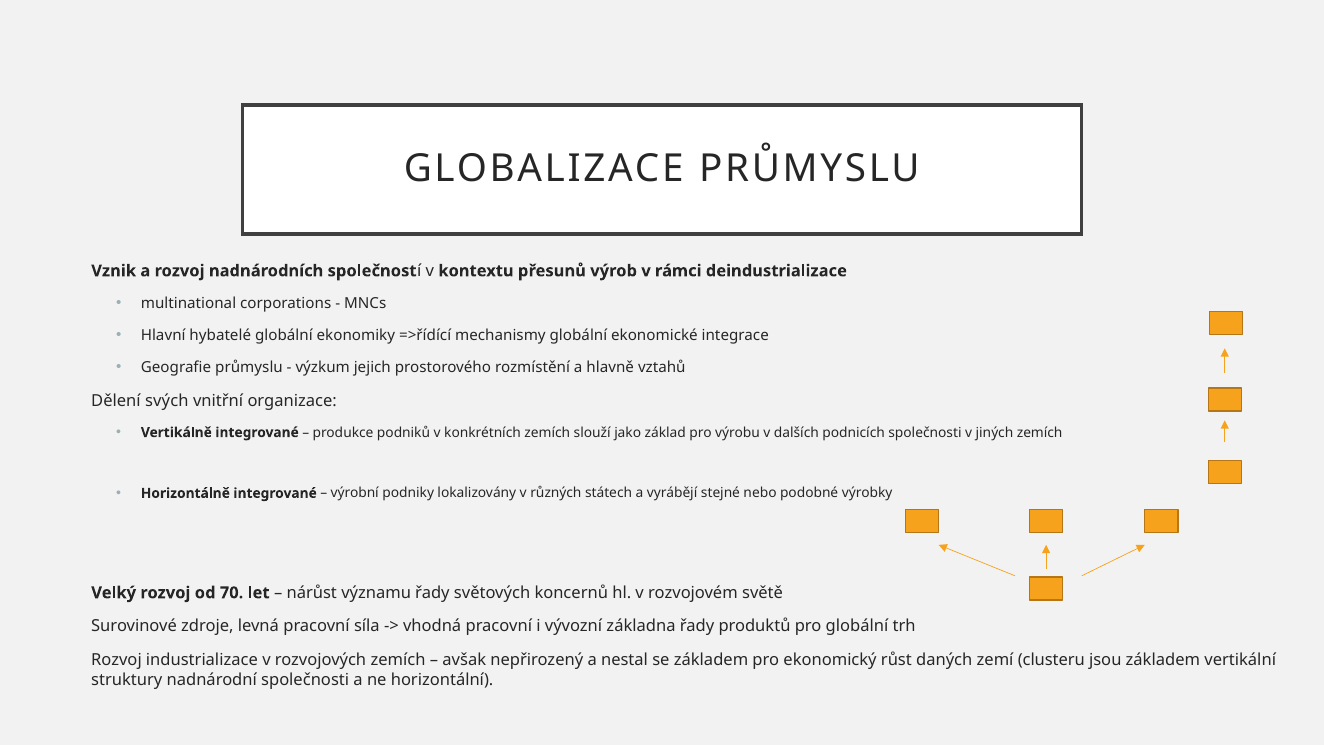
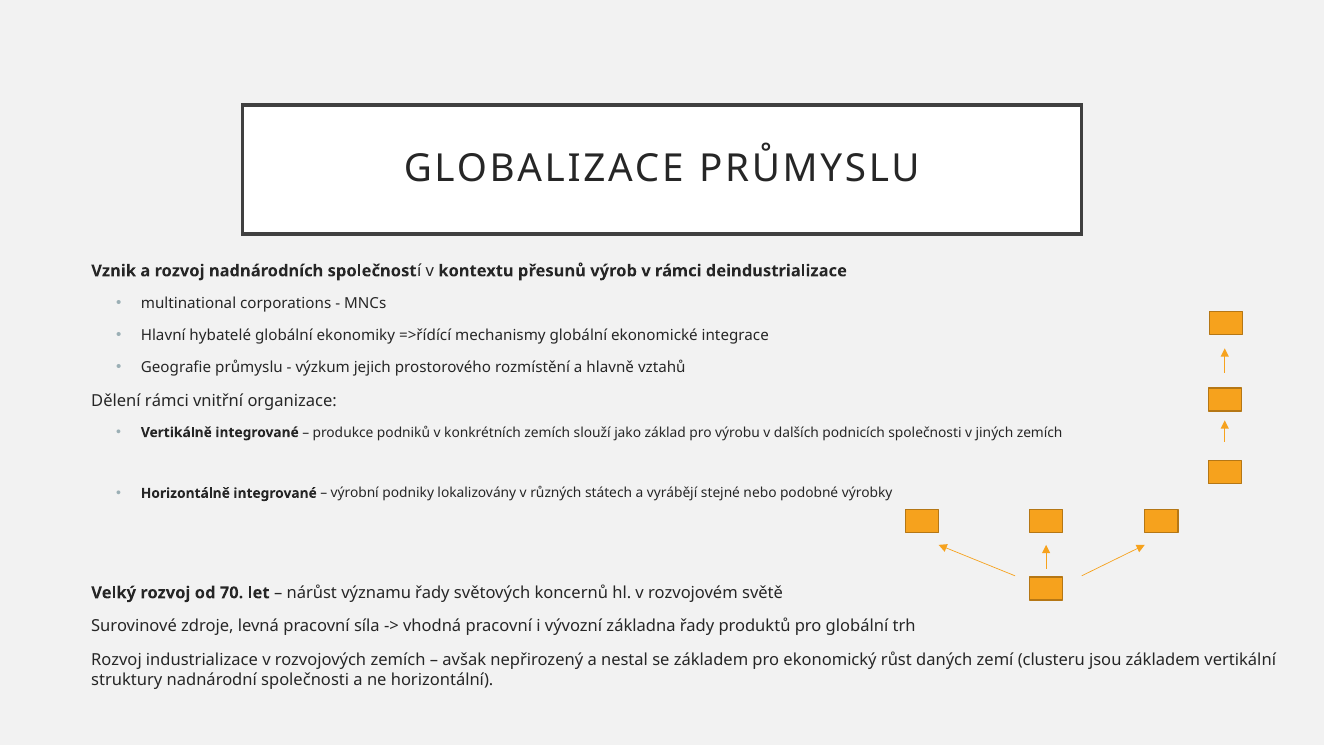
Dělení svých: svých -> rámci (167, 400)
